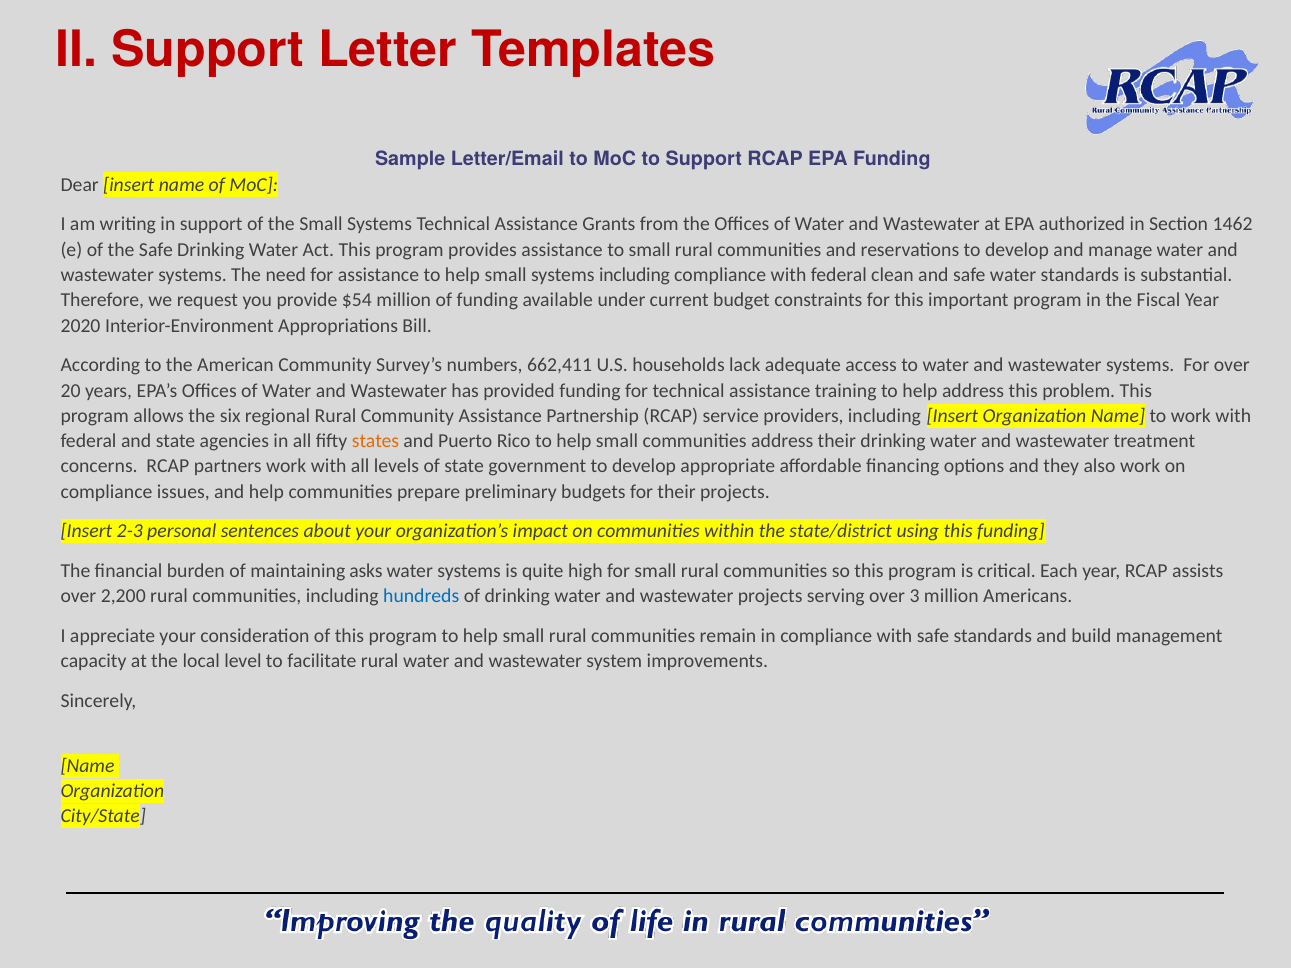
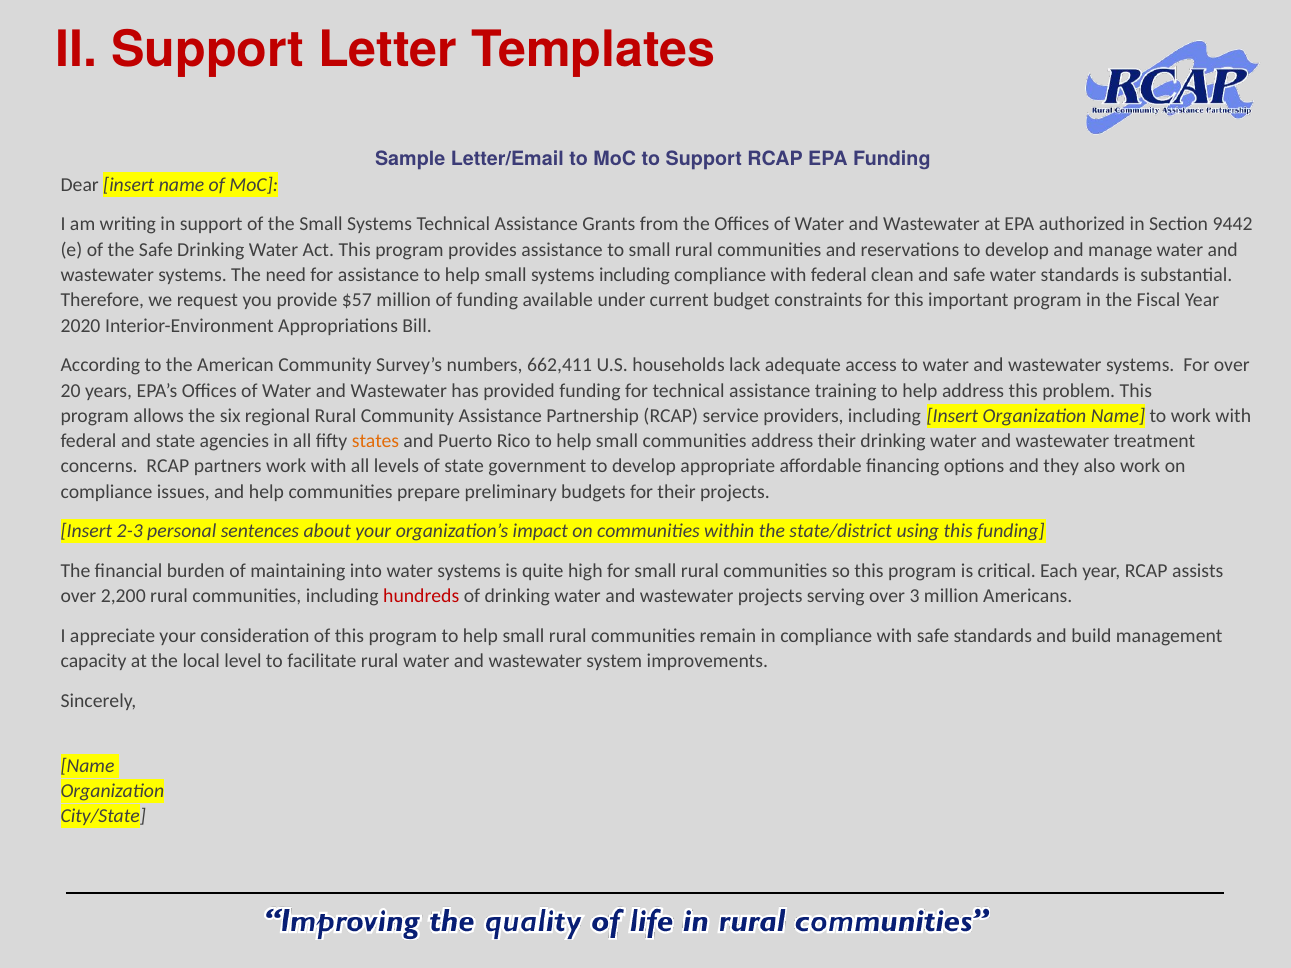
1462: 1462 -> 9442 (1233, 224)
$54: $54 -> $57 (357, 300)
asks: asks -> into (366, 571)
hundreds colour: blue -> red (421, 597)
